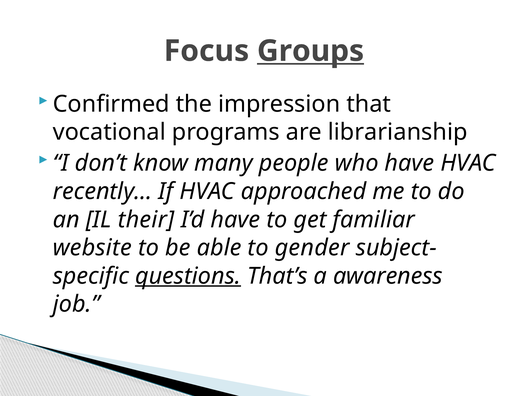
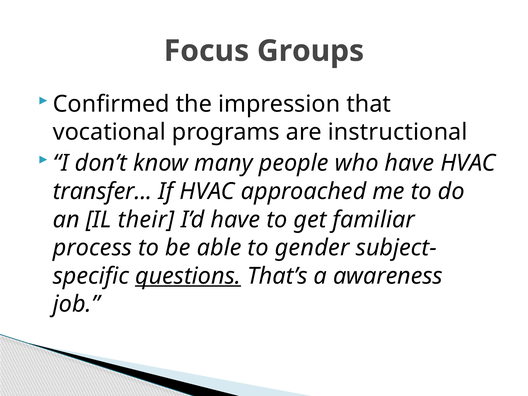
Groups underline: present -> none (311, 51)
librarianship: librarianship -> instructional (398, 132)
recently: recently -> transfer (103, 191)
website: website -> process (92, 248)
